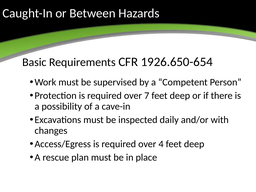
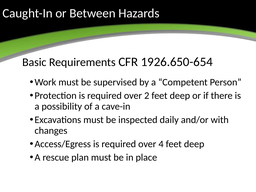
7: 7 -> 2 (147, 96)
